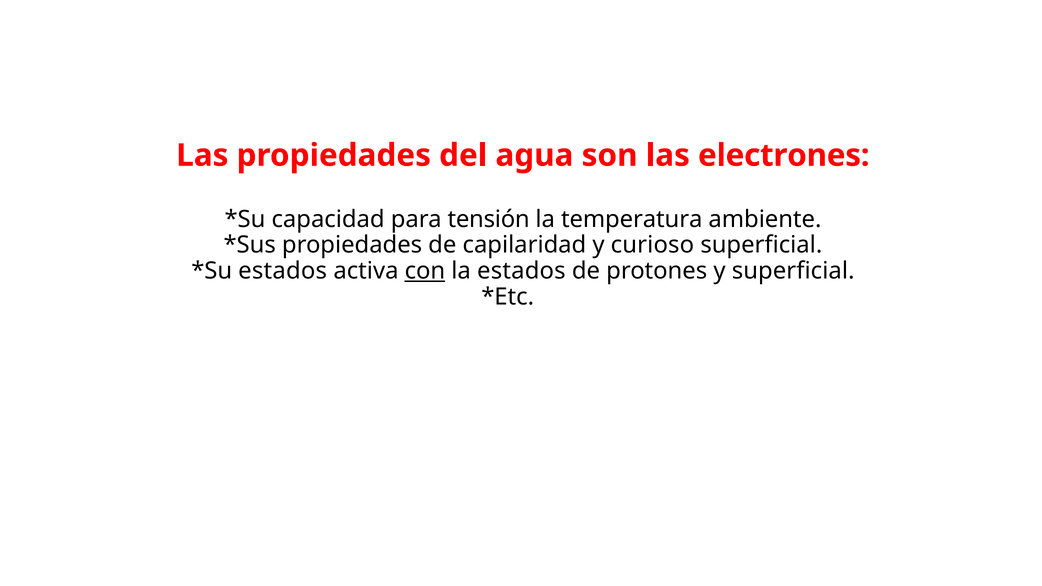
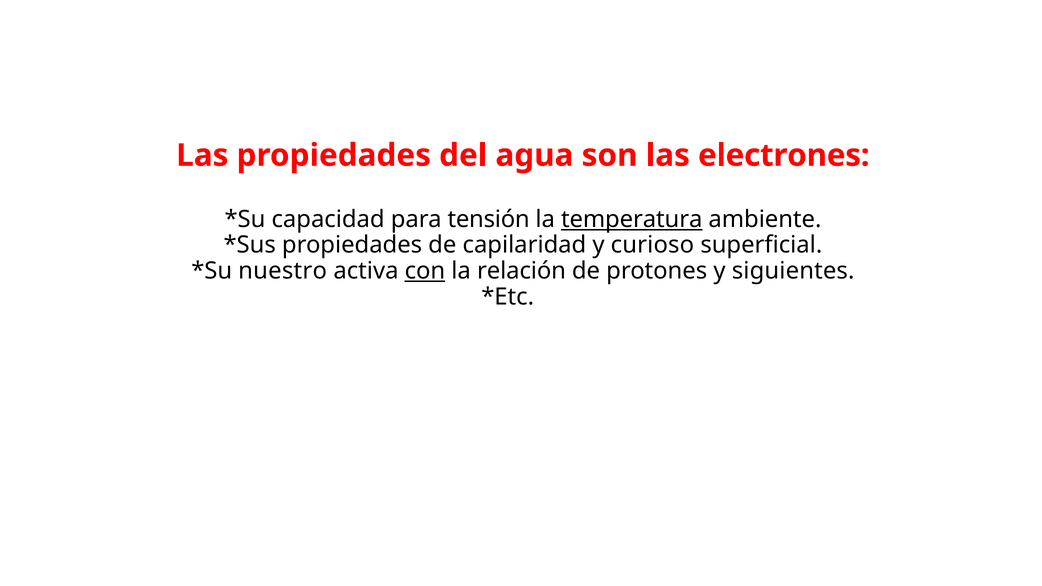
temperatura underline: none -> present (632, 219)
estados: estados -> nuestro (283, 271)
la estados: estados -> relación (522, 271)
y superficial: superficial -> siguientes (793, 271)
